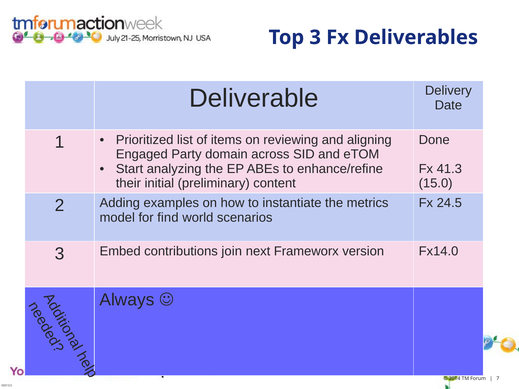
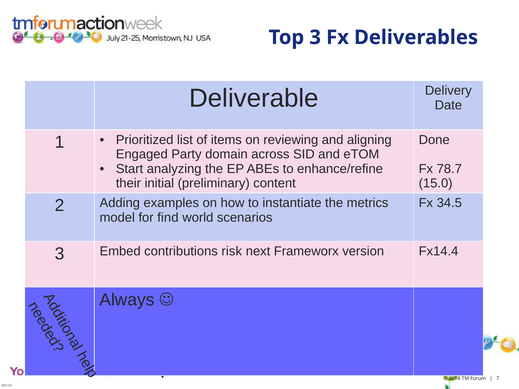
41.3: 41.3 -> 78.7 (449, 169)
24.5: 24.5 -> 34.5 (449, 203)
join: join -> risk (232, 251)
Fx14.0: Fx14.0 -> Fx14.4 (439, 251)
